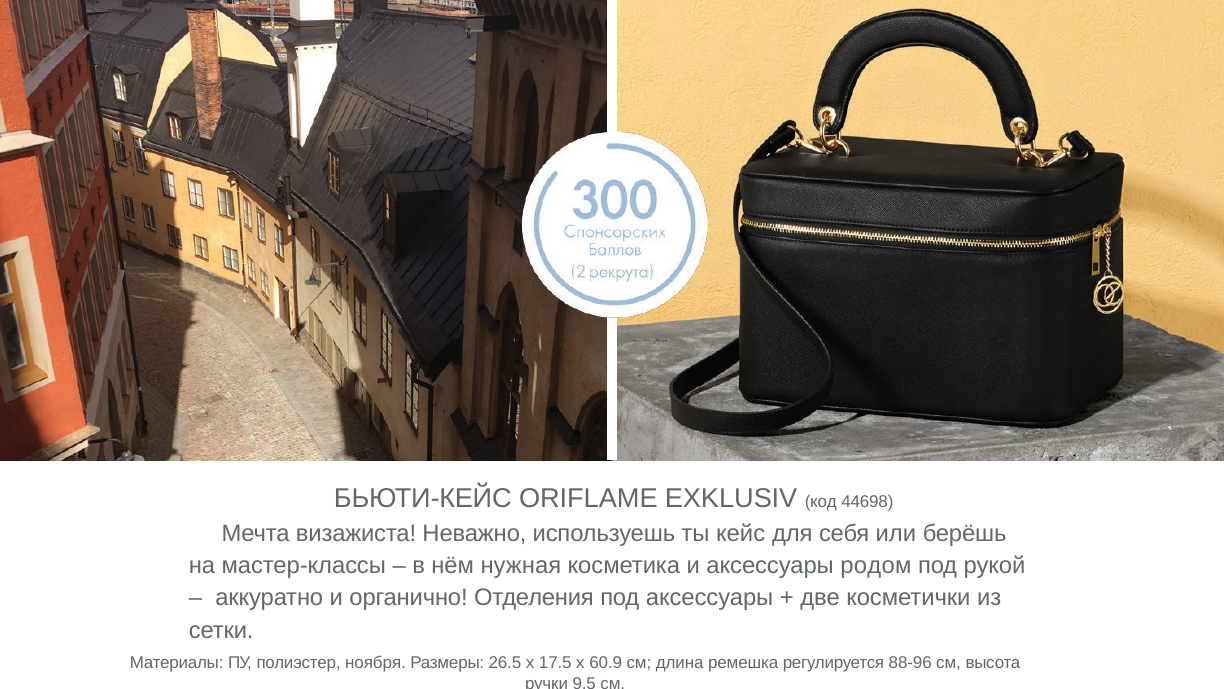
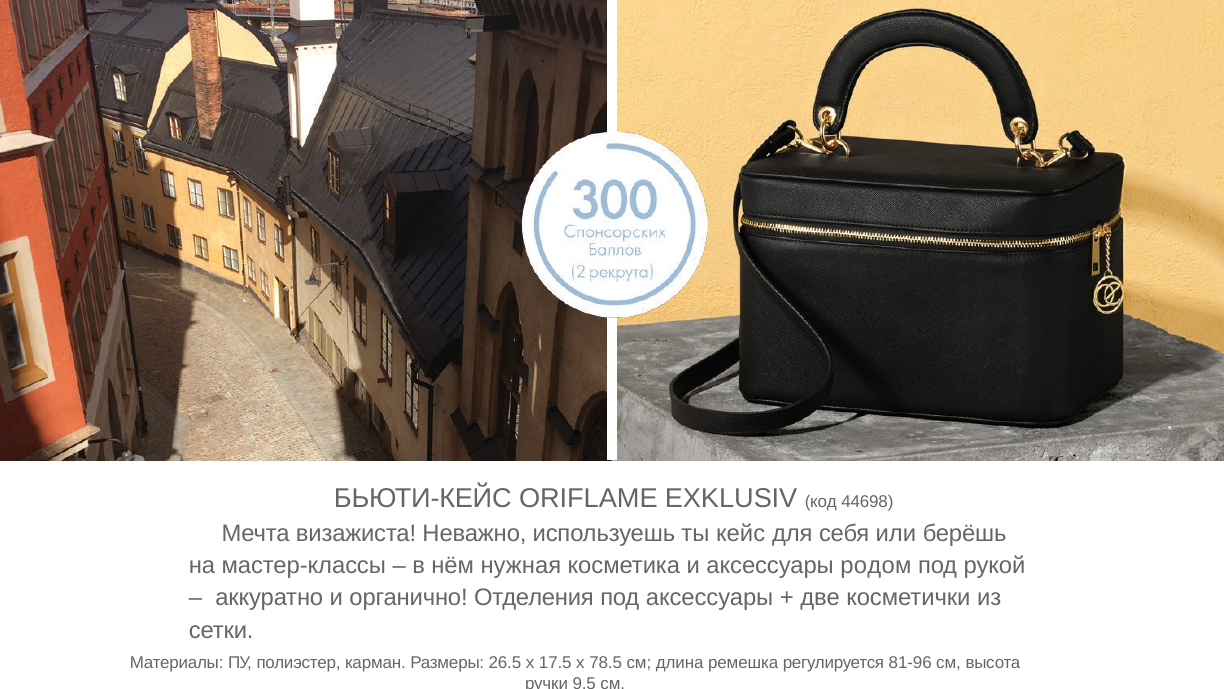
ноября: ноября -> карман (376, 663)
60.9: 60.9 -> 78.5 (606, 663)
88-96: 88-96 -> 81-96 (910, 663)
